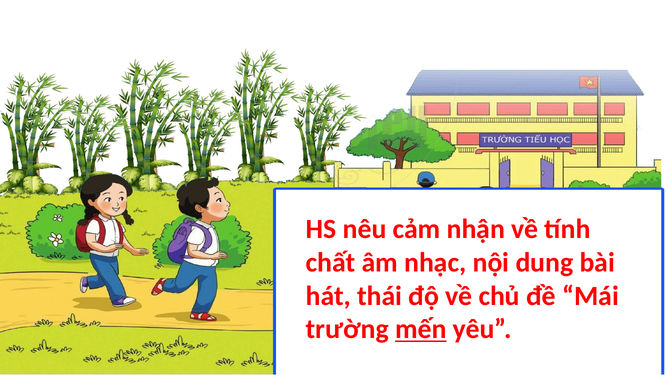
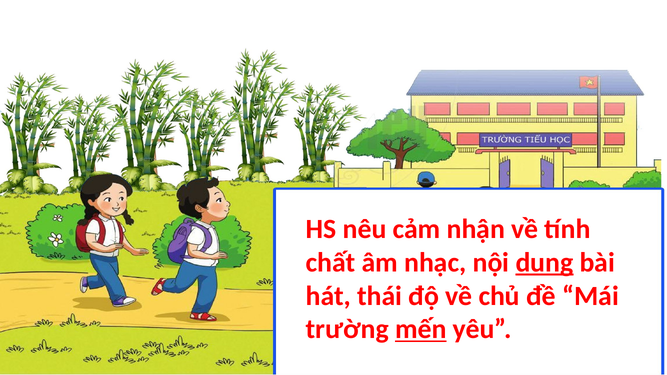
dung underline: none -> present (544, 263)
